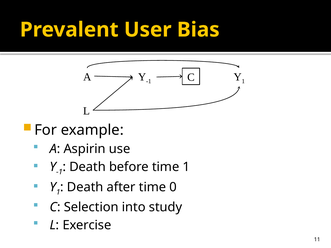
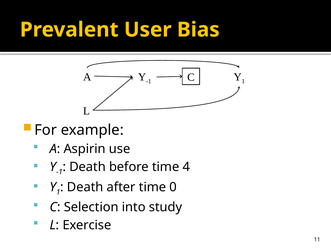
time 1: 1 -> 4 (186, 167)
